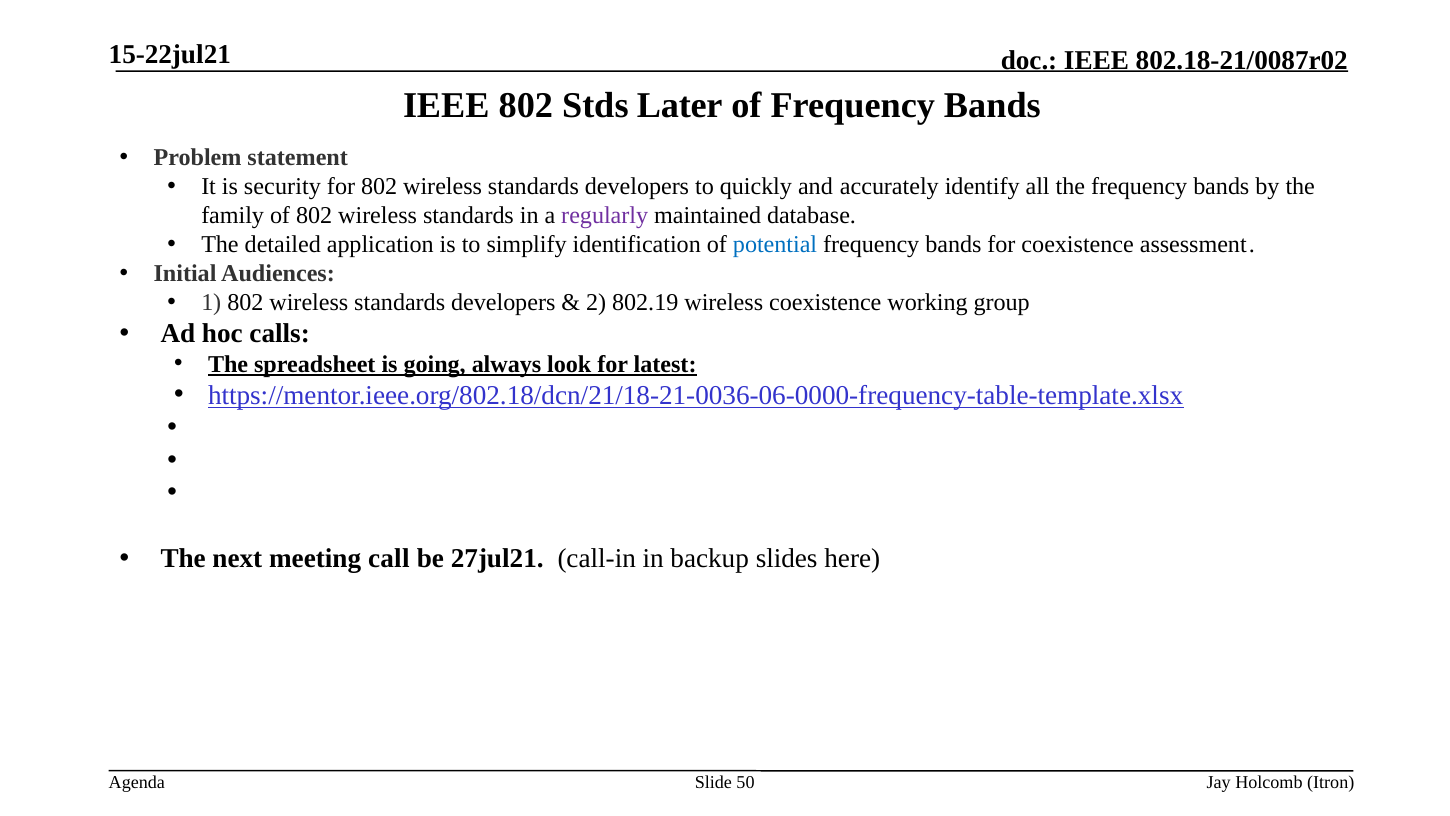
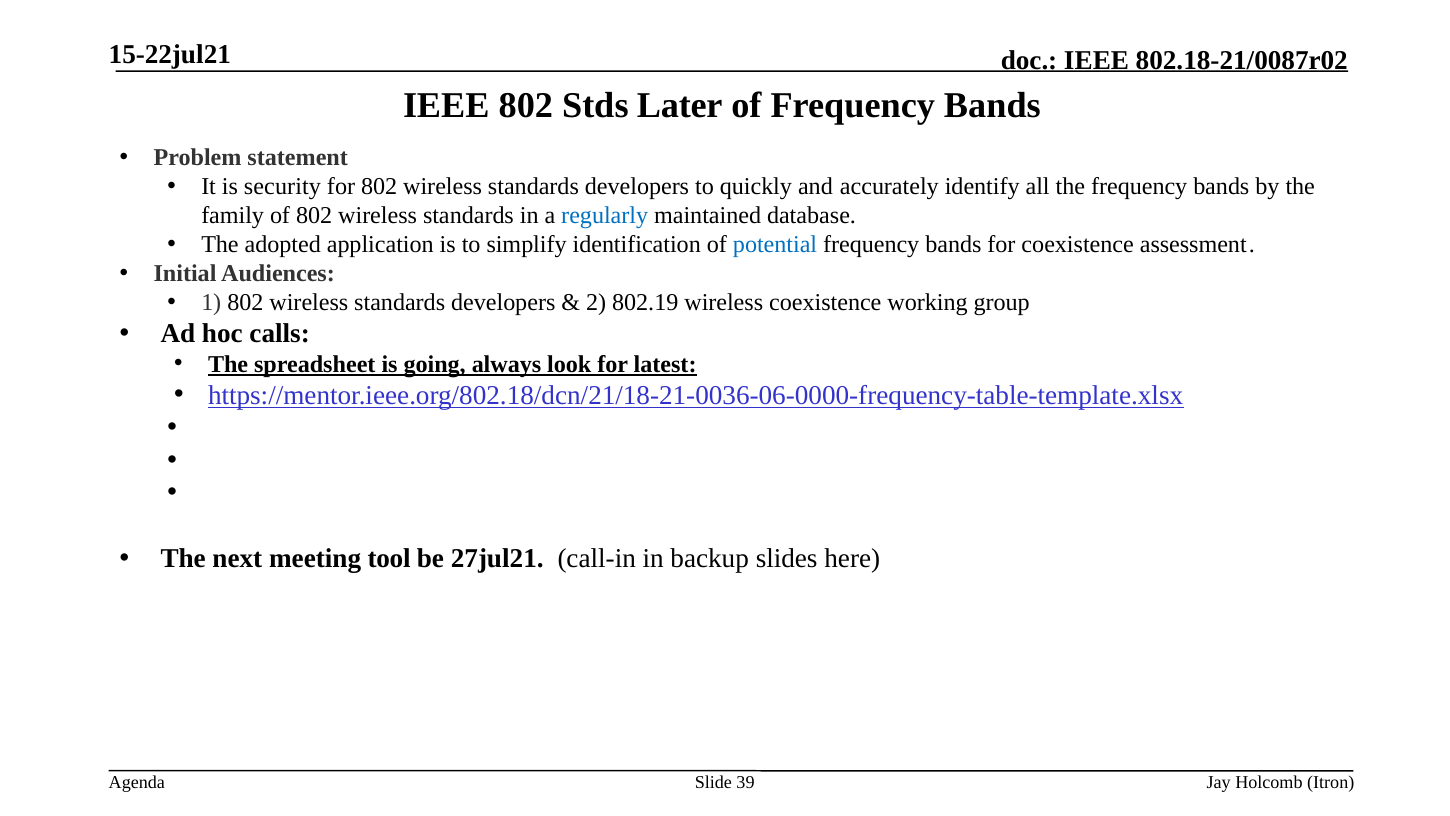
regularly colour: purple -> blue (605, 216)
detailed: detailed -> adopted (283, 245)
call: call -> tool (389, 558)
50: 50 -> 39 (746, 782)
